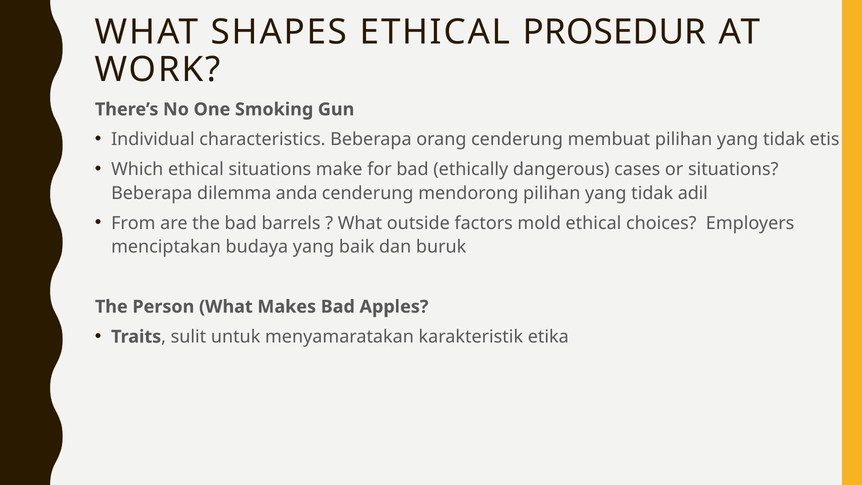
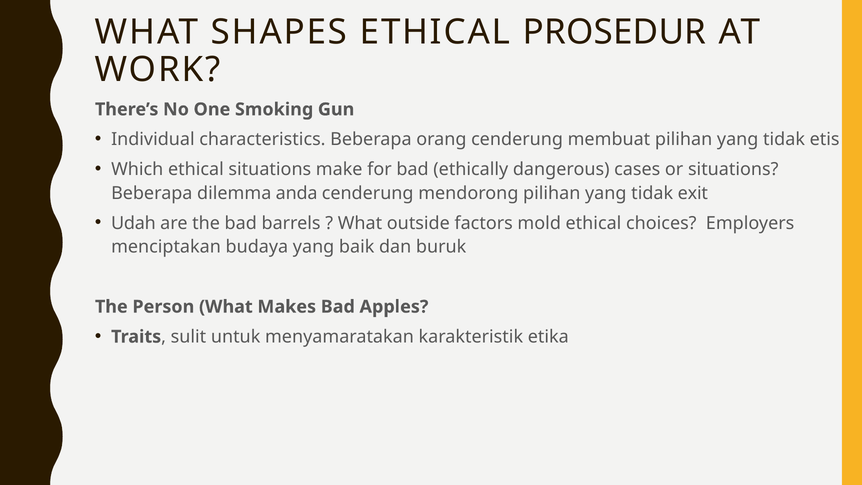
adil: adil -> exit (693, 193)
From: From -> Udah (133, 223)
